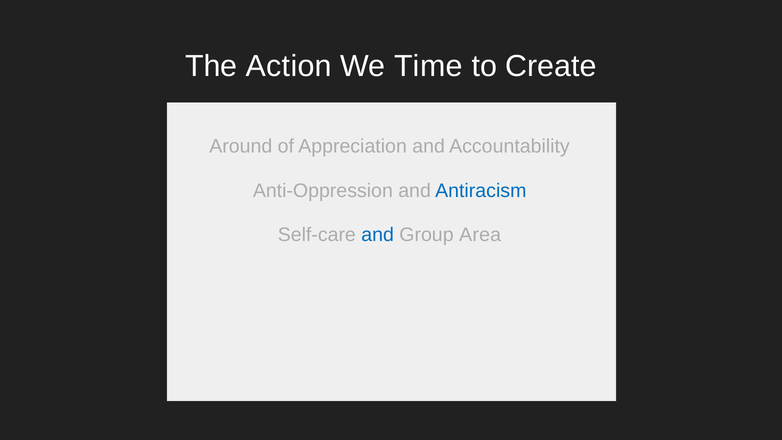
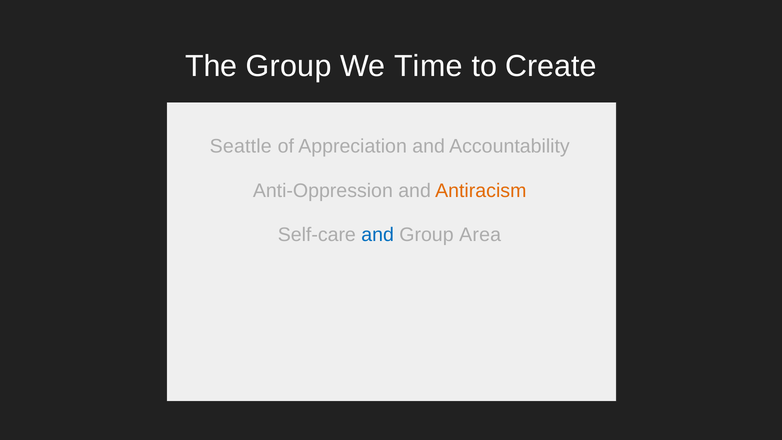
The Action: Action -> Group (289, 66)
Around: Around -> Seattle (241, 146)
Antiracism colour: blue -> orange (481, 191)
